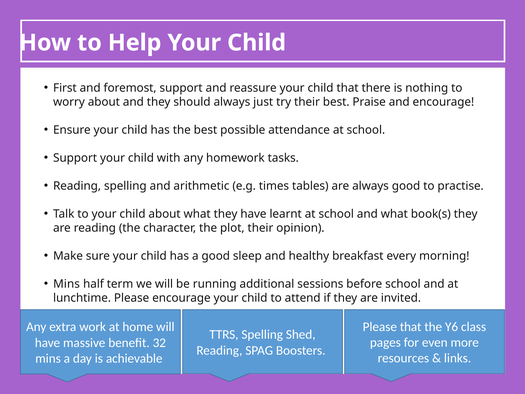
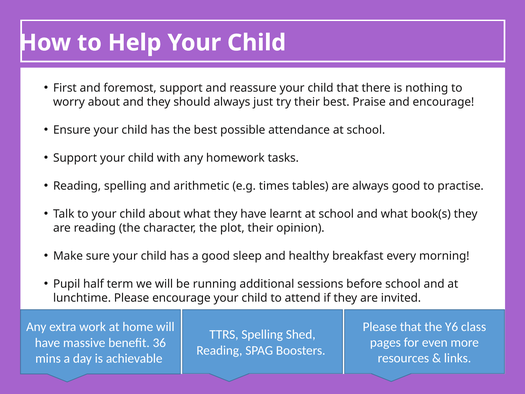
Mins: Mins -> Pupil (67, 284)
32: 32 -> 36 (159, 342)
